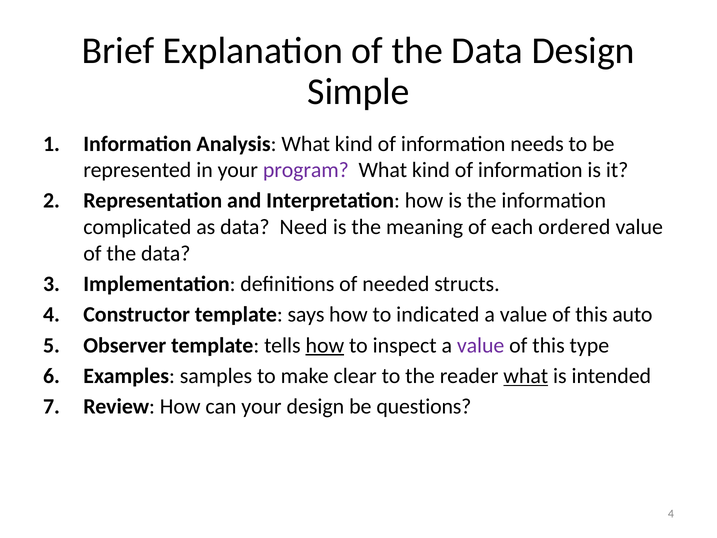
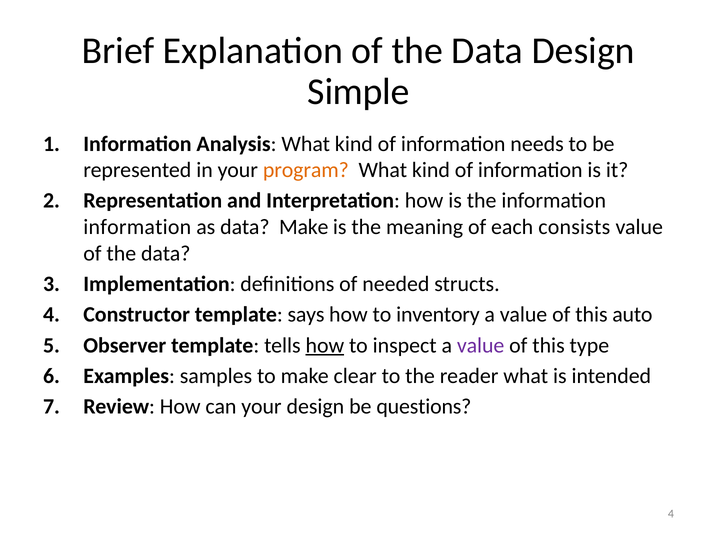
program colour: purple -> orange (306, 170)
complicated: complicated -> information (137, 227)
data Need: Need -> Make (304, 227)
ordered: ordered -> consists (574, 227)
indicated: indicated -> inventory (438, 315)
what underline: present -> none (526, 376)
